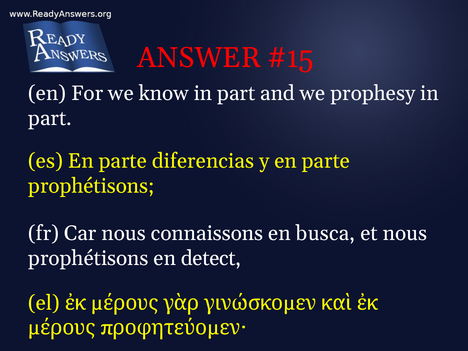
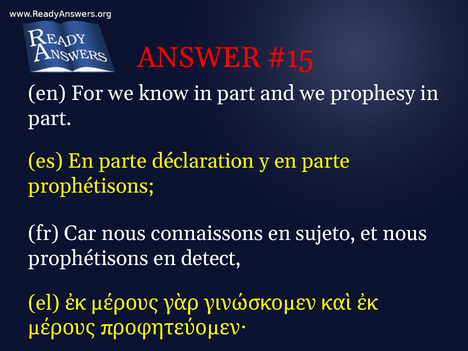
diferencias: diferencias -> déclaration (203, 161)
busca: busca -> sujeto (326, 233)
